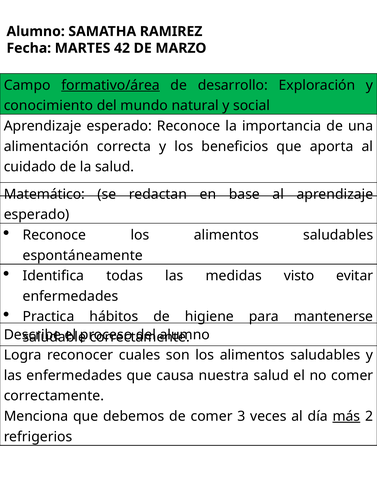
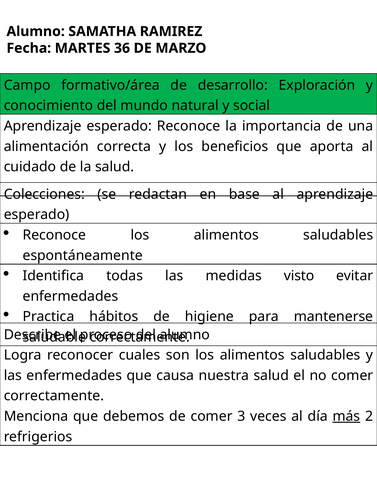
42: 42 -> 36 (122, 48)
formativo/área underline: present -> none (111, 85)
Matemático: Matemático -> Colecciones (44, 194)
